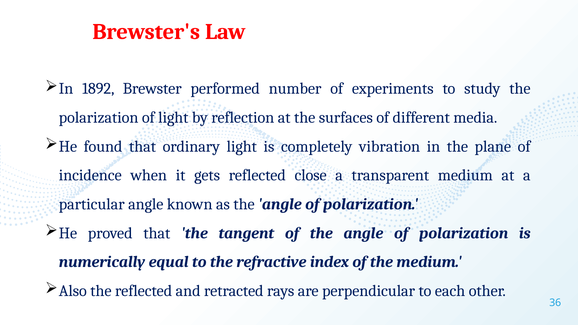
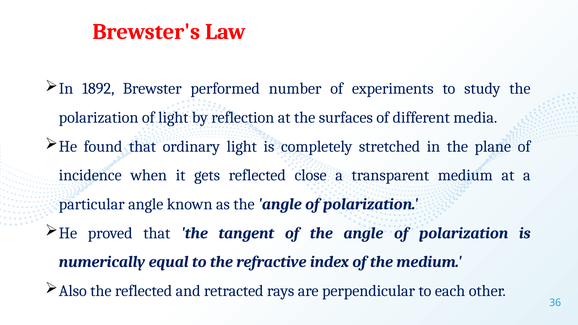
vibration: vibration -> stretched (390, 147)
